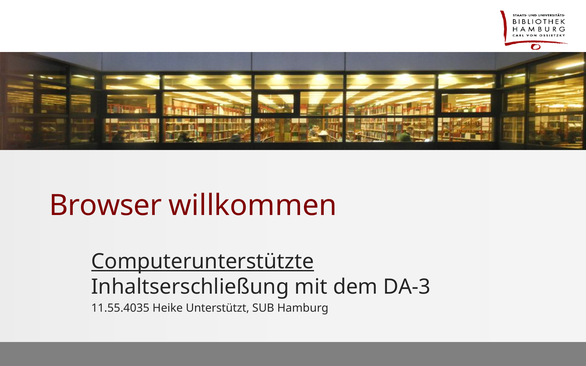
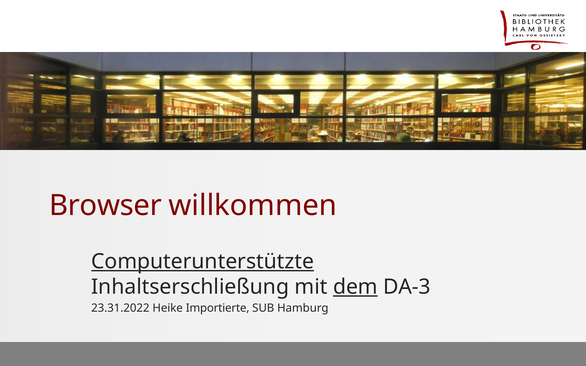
dem underline: none -> present (355, 287)
11.55.4035: 11.55.4035 -> 23.31.2022 (120, 308)
Unterstützt: Unterstützt -> Importierte (218, 308)
